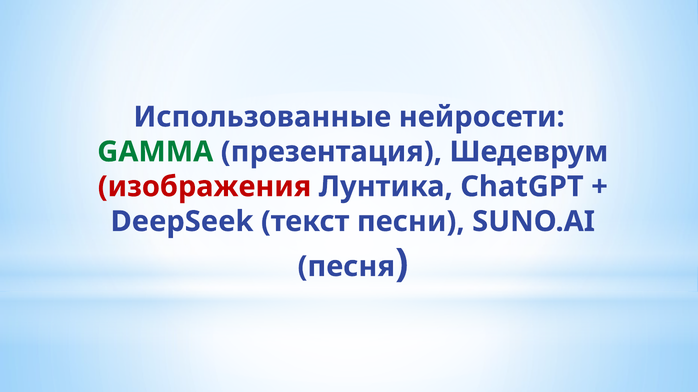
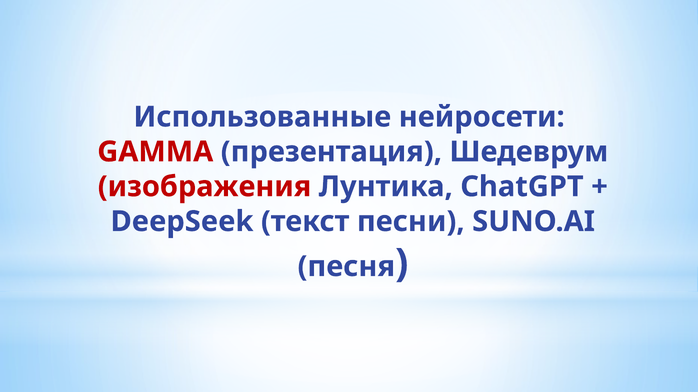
GAMMA colour: green -> red (155, 152)
